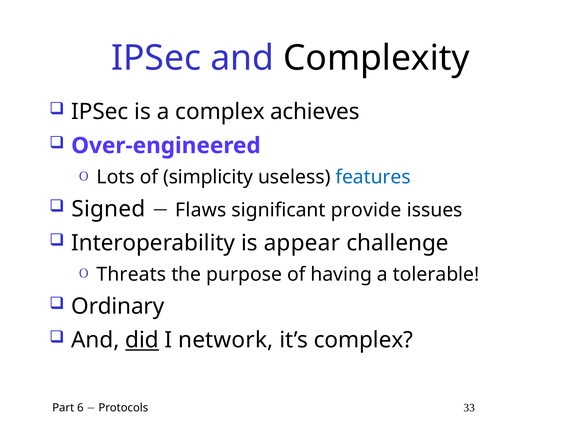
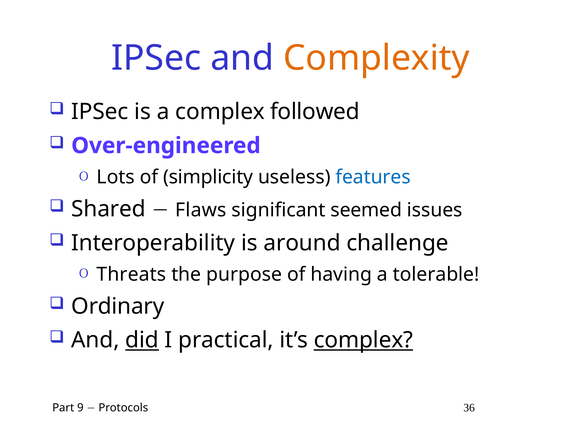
Complexity colour: black -> orange (376, 58)
achieves: achieves -> followed (315, 112)
Signed: Signed -> Shared (108, 209)
provide: provide -> seemed (366, 210)
appear: appear -> around (302, 243)
network: network -> practical (226, 340)
complex underline: none -> present (363, 340)
6: 6 -> 9 (80, 408)
33: 33 -> 36 (469, 408)
